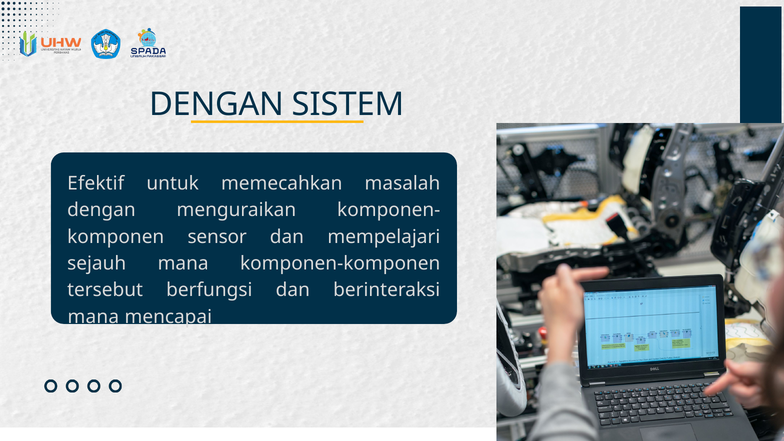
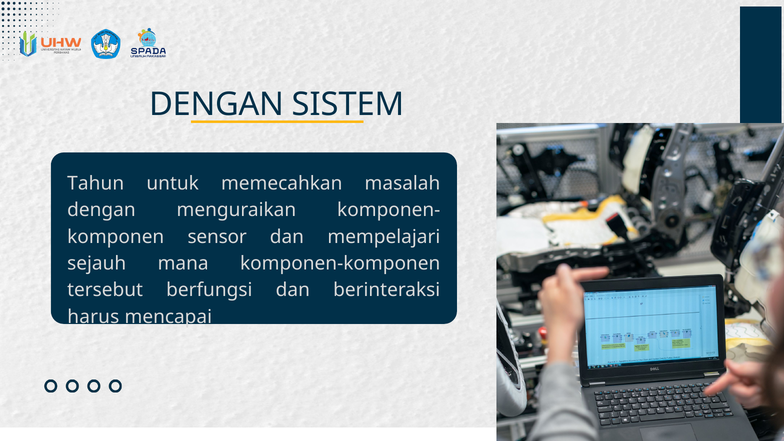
Efektif: Efektif -> Tahun (96, 183)
mana: mana -> harus (93, 317)
